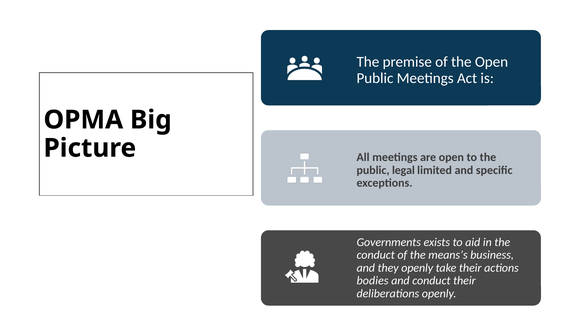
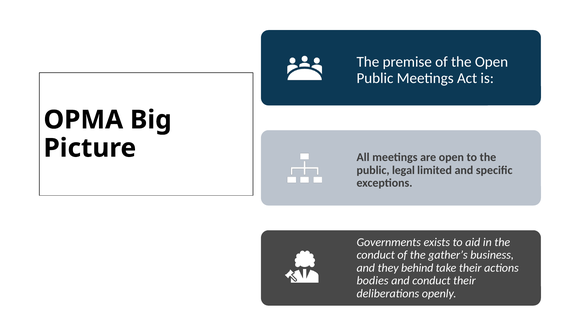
means’s: means’s -> gather’s (448, 255)
they openly: openly -> behind (417, 268)
